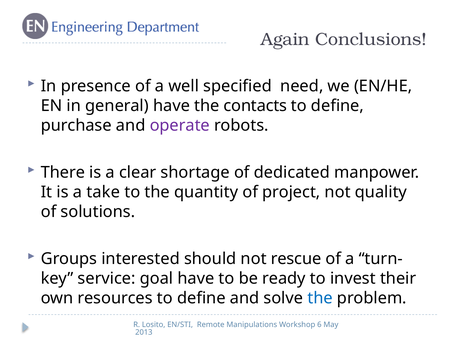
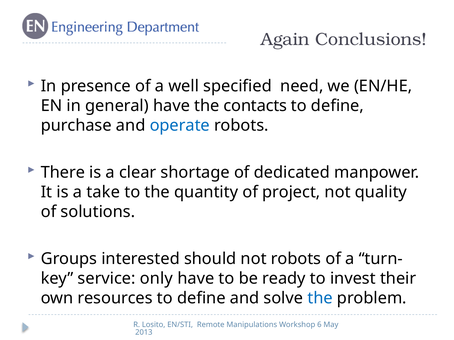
operate colour: purple -> blue (180, 126)
not rescue: rescue -> robots (296, 259)
goal: goal -> only (156, 279)
